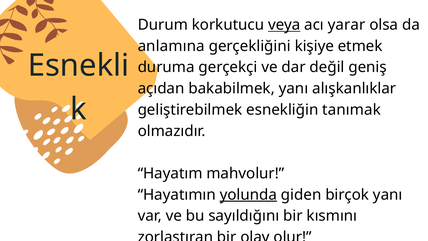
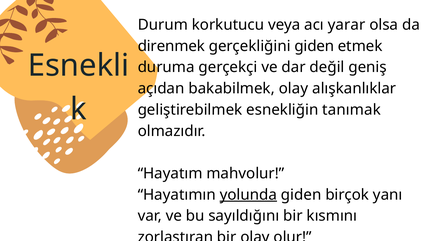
veya underline: present -> none (284, 25)
anlamına: anlamına -> direnmek (171, 46)
gerçekliğini kişiye: kişiye -> giden (314, 46)
bakabilmek yanı: yanı -> olay (293, 88)
